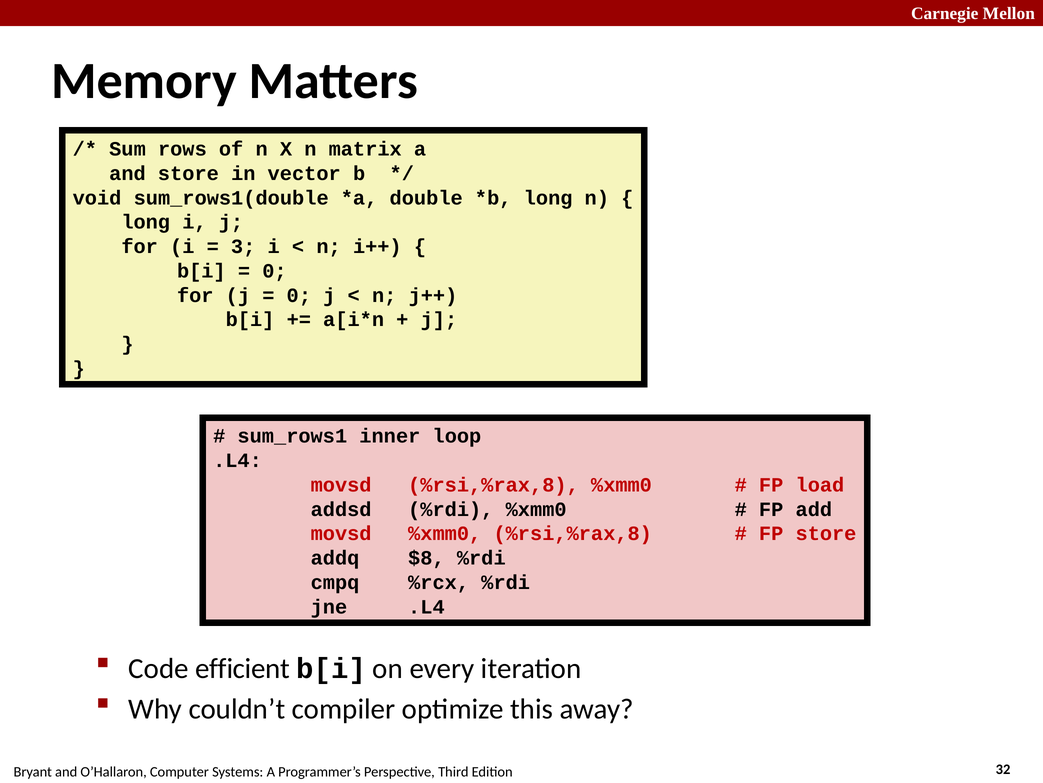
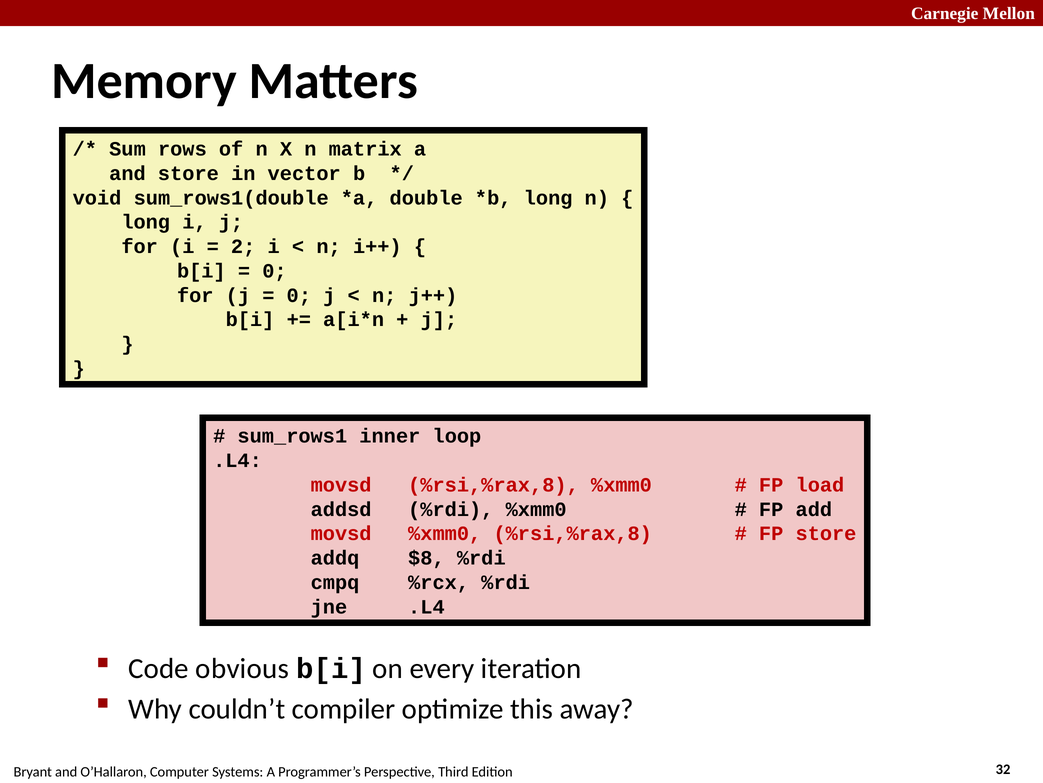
3: 3 -> 2 (243, 246)
efficient: efficient -> obvious (242, 668)
